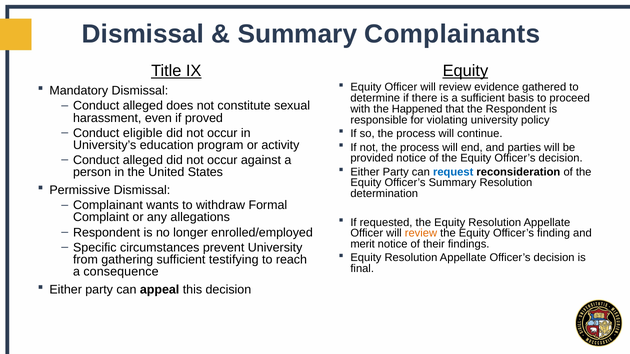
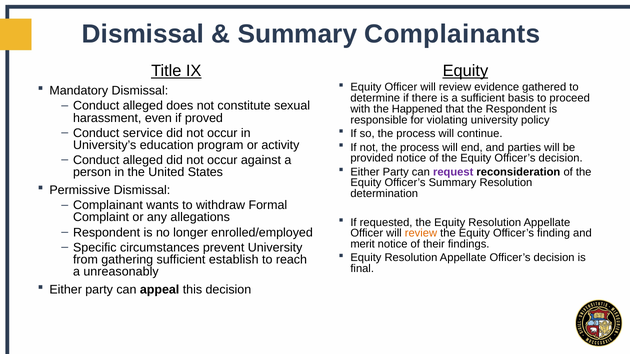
eligible: eligible -> service (143, 133)
request colour: blue -> purple (453, 172)
testifying: testifying -> establish (234, 260)
consequence: consequence -> unreasonably (121, 272)
